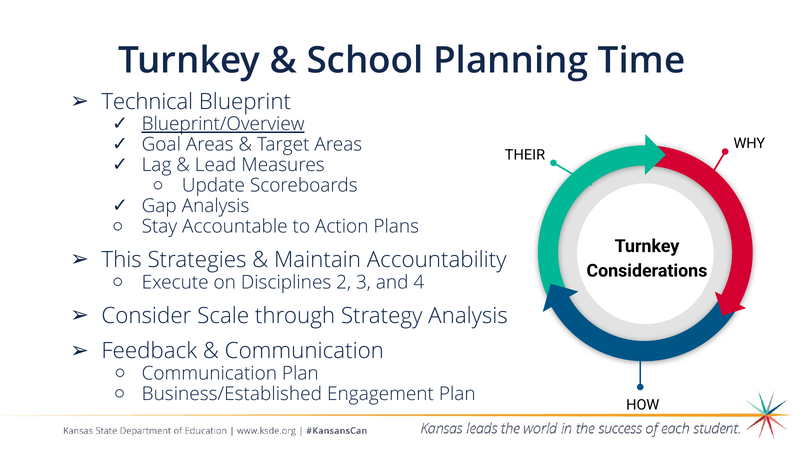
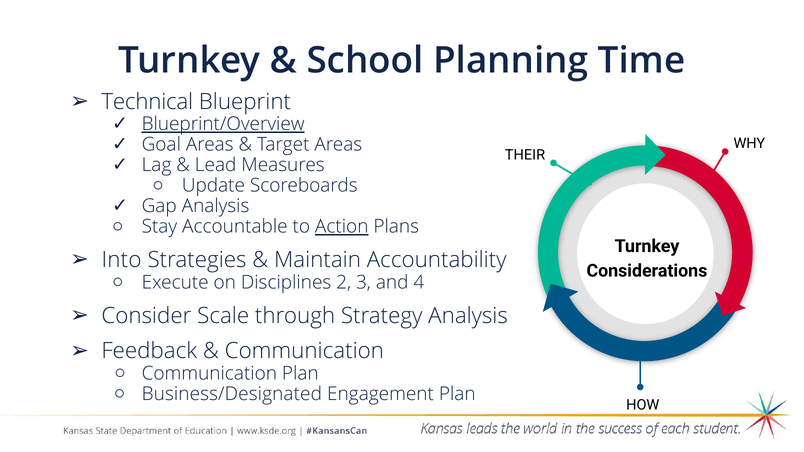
Action underline: none -> present (342, 227)
This: This -> Into (122, 260)
Business/Established: Business/Established -> Business/Designated (232, 394)
